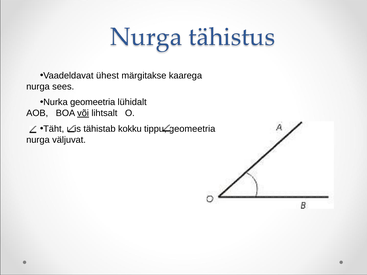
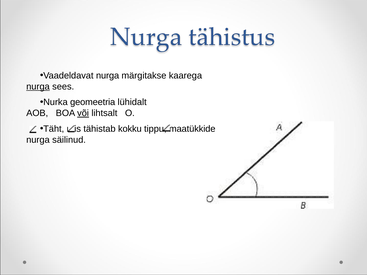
Vaadeldavat ühest: ühest -> nurga (108, 76)
nurga underline: none -> present (38, 87)
geomeetria: geomeetria -> maatükkide (192, 129)
väljuvat: väljuvat -> säilinud (69, 140)
